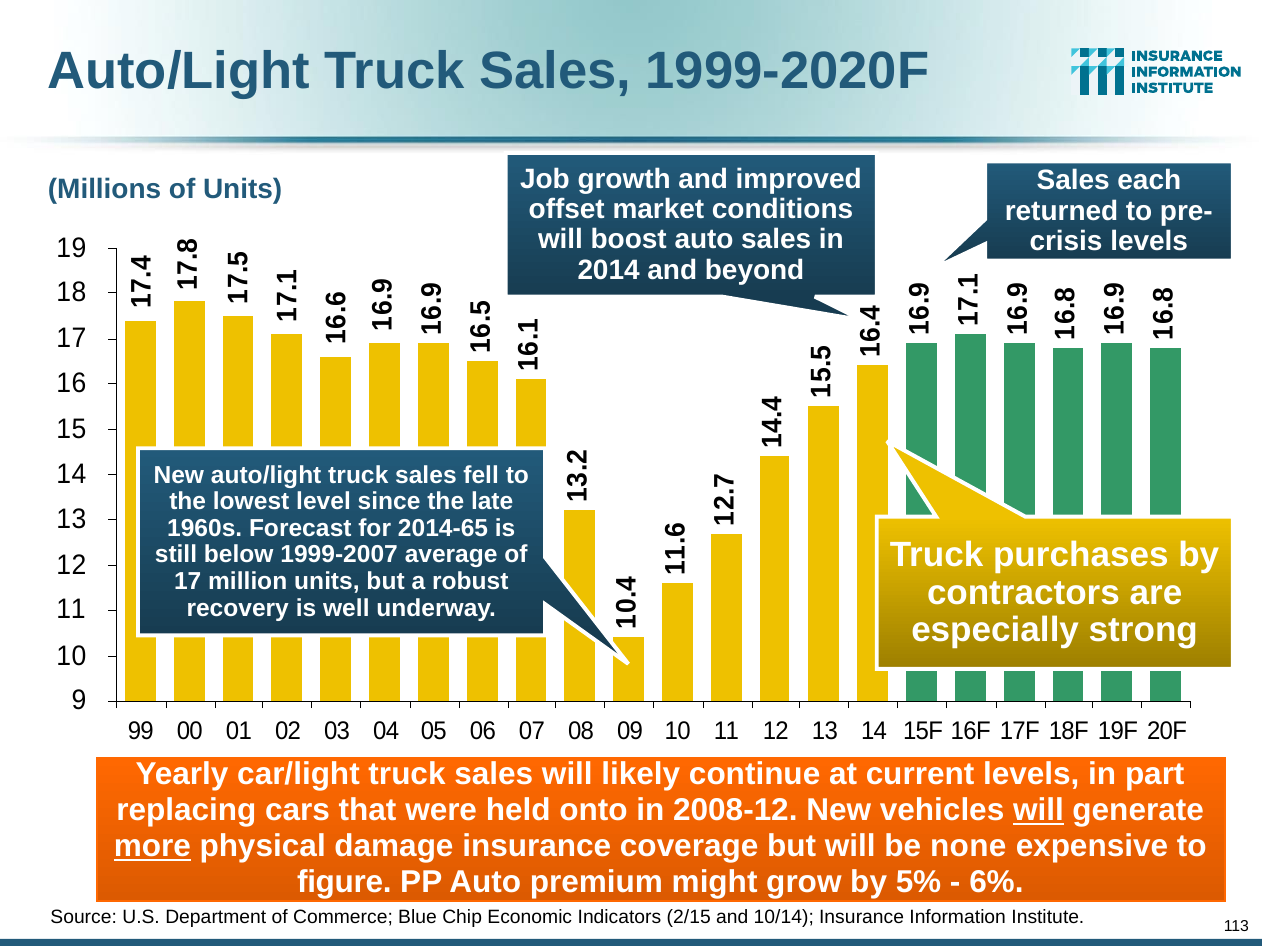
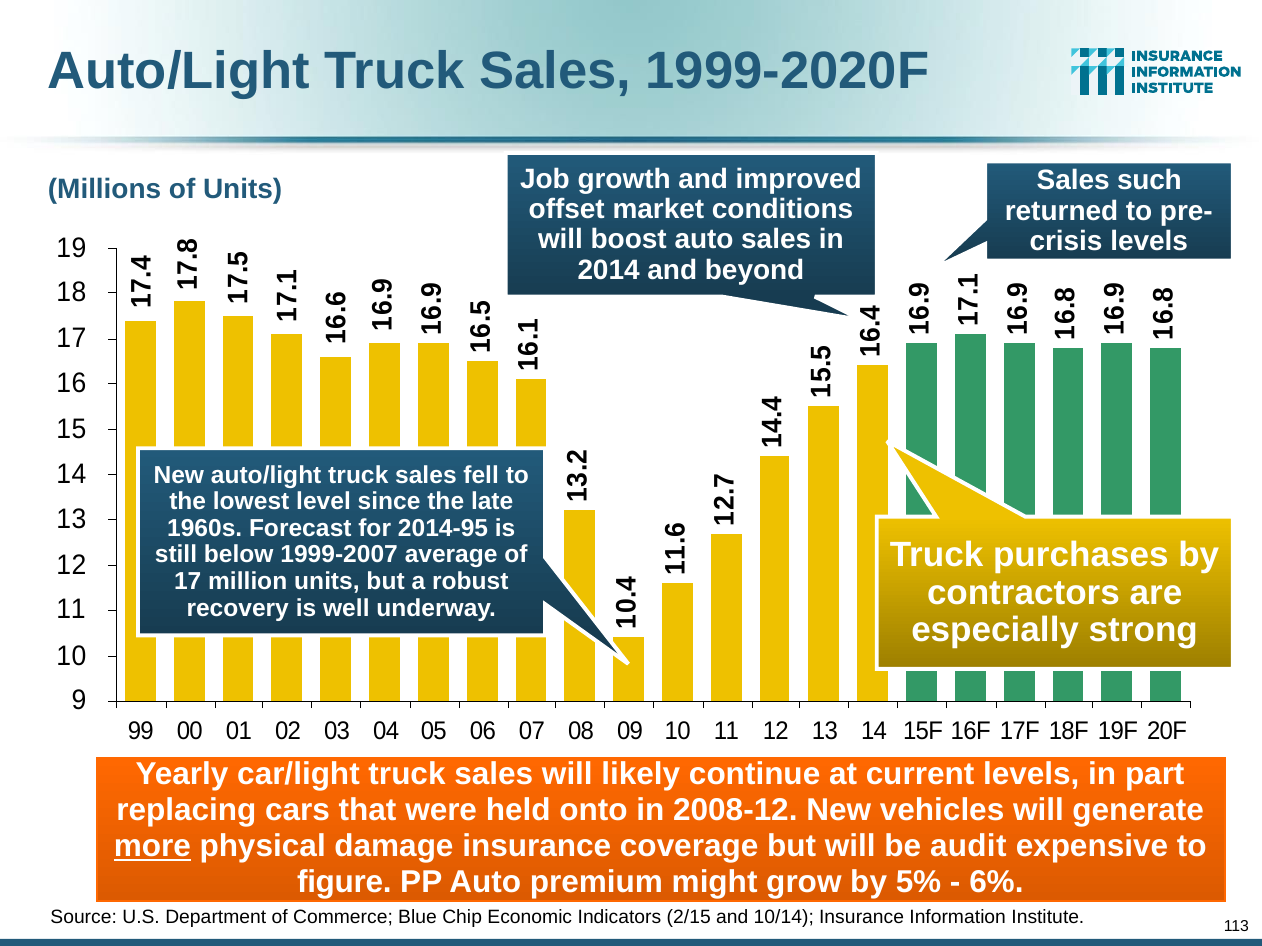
each: each -> such (1149, 181)
2014-65: 2014-65 -> 2014-95 (443, 529)
will underline: present -> none (1038, 811)
none: none -> audit (968, 847)
